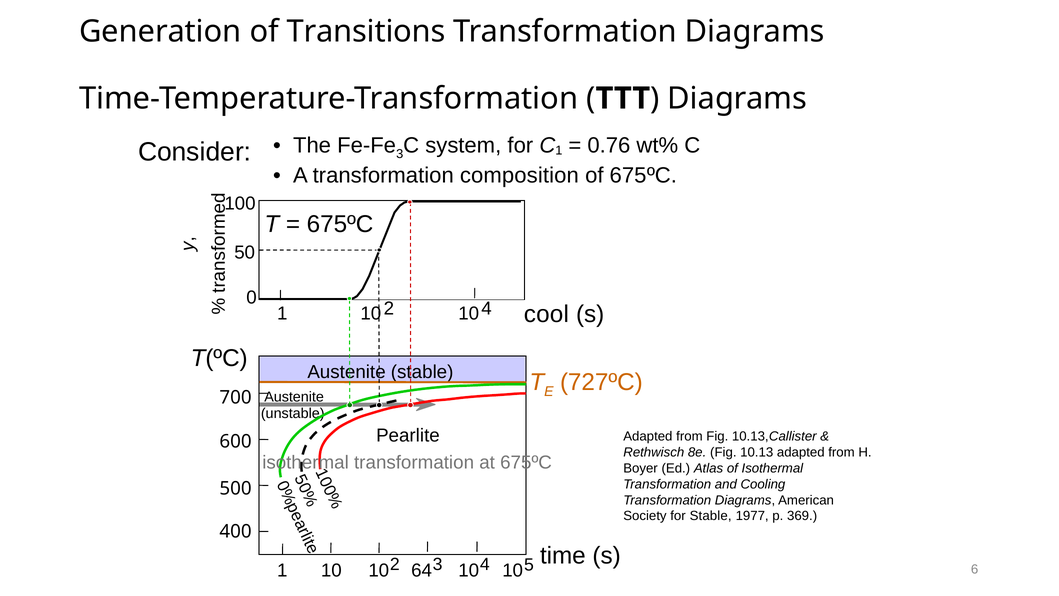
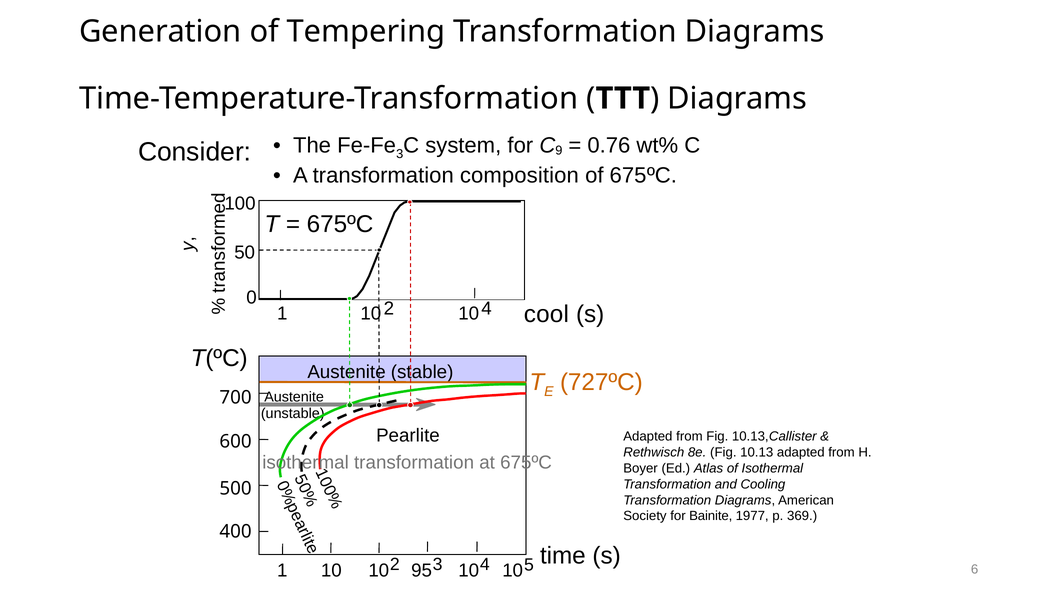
Transitions: Transitions -> Tempering (366, 32)
C 1: 1 -> 9 (559, 150)
for Stable: Stable -> Bainite (711, 516)
64: 64 -> 95 (422, 570)
